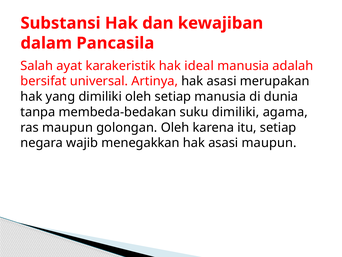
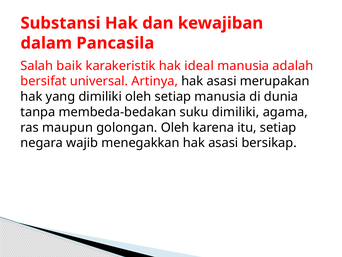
ayat: ayat -> baik (69, 66)
asasi maupun: maupun -> bersikap (269, 143)
